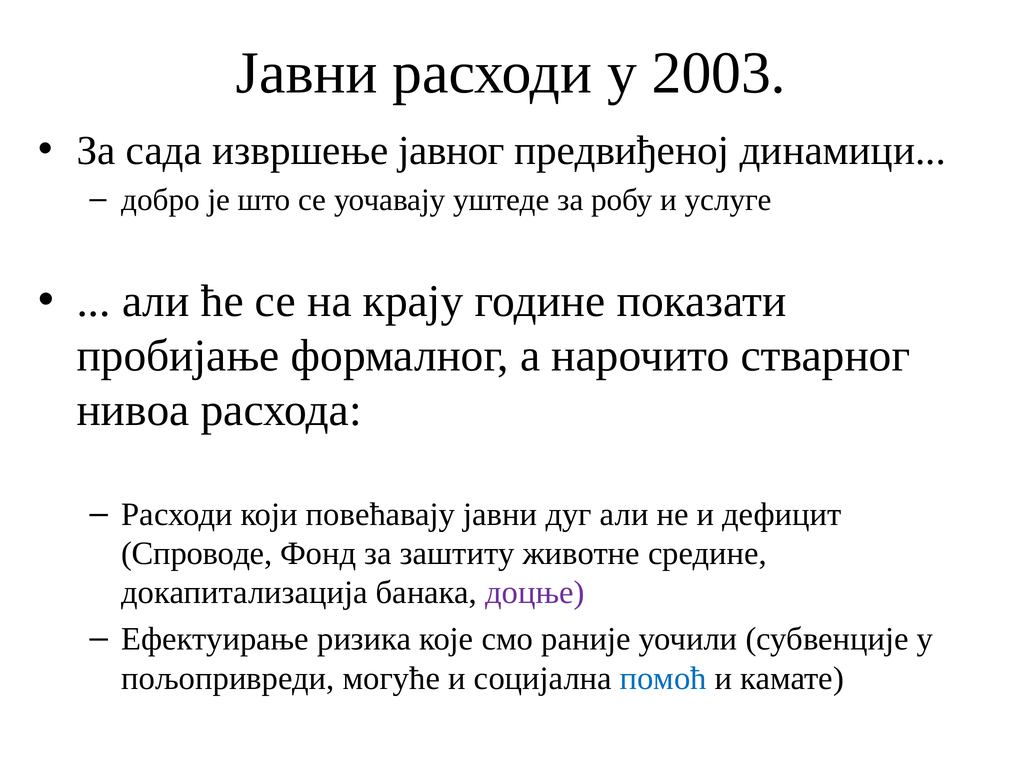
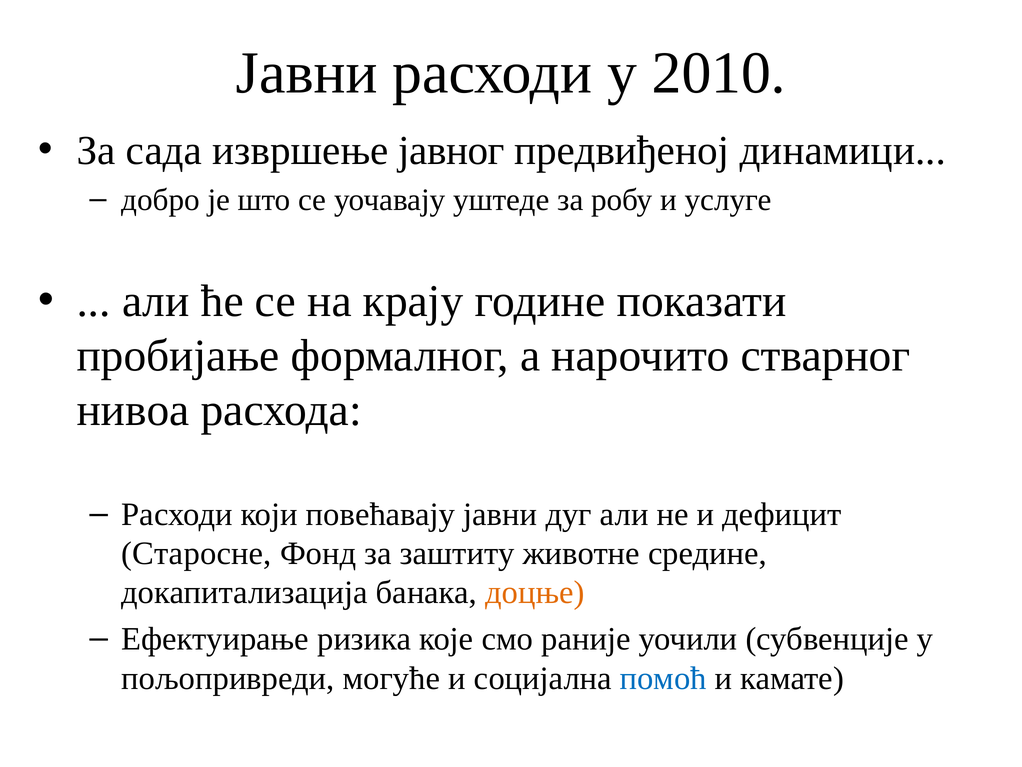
2003: 2003 -> 2010 (719, 73)
Спроводе: Спроводе -> Старосне (197, 553)
доцње colour: purple -> orange (535, 592)
